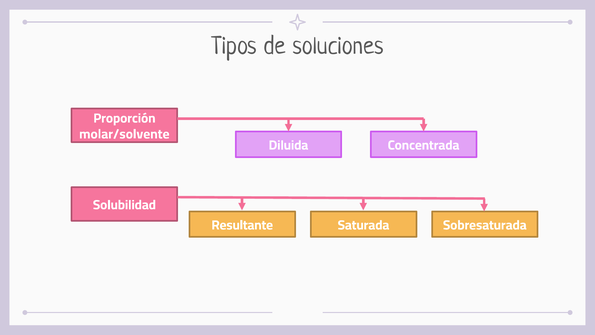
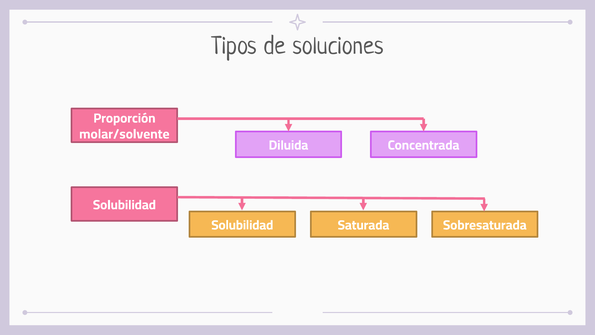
Resultante: Resultante -> Solubilidad (242, 225)
